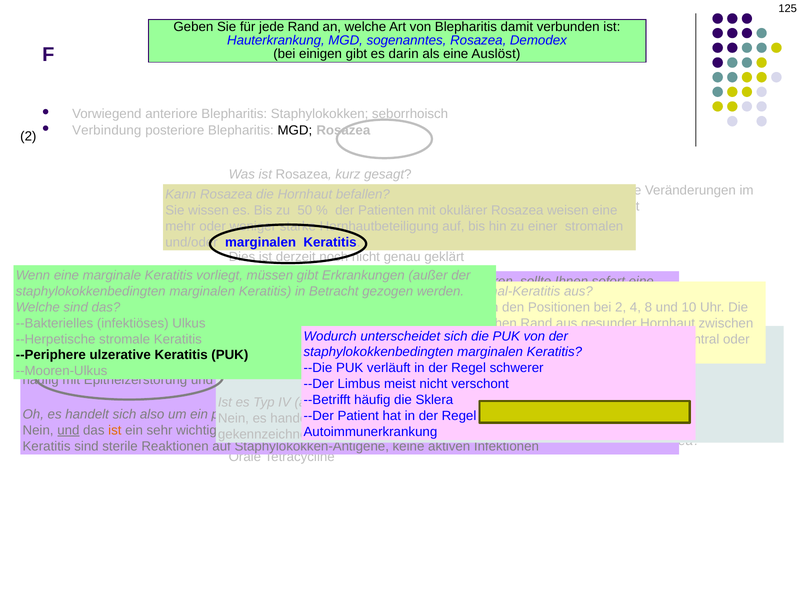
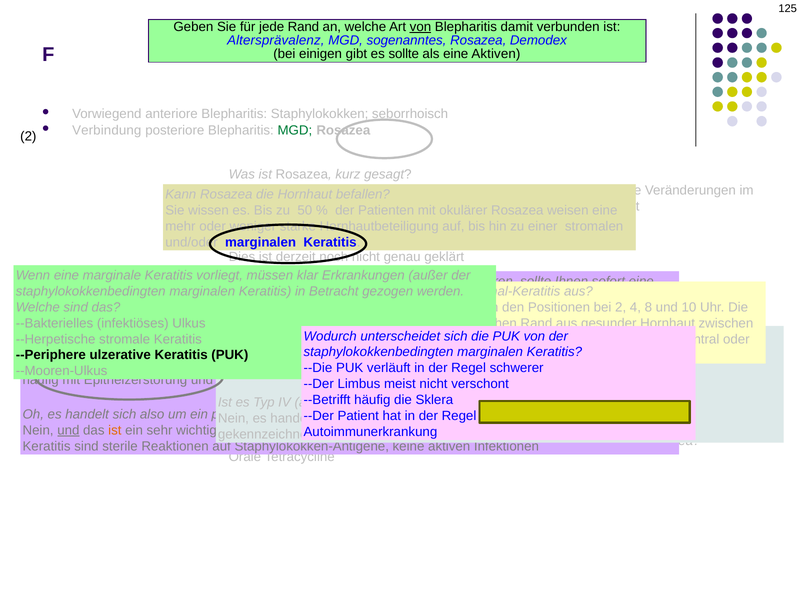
von underline: none -> present (420, 27)
Hauterkrankung: Hauterkrankung -> Altersprävalenz (276, 41)
es darin: darin -> sollte (404, 54)
eine Auslöst: Auslöst -> Aktiven (496, 54)
MGD colour: black -> green (295, 130)
gibt: gibt -> klar (308, 275)
